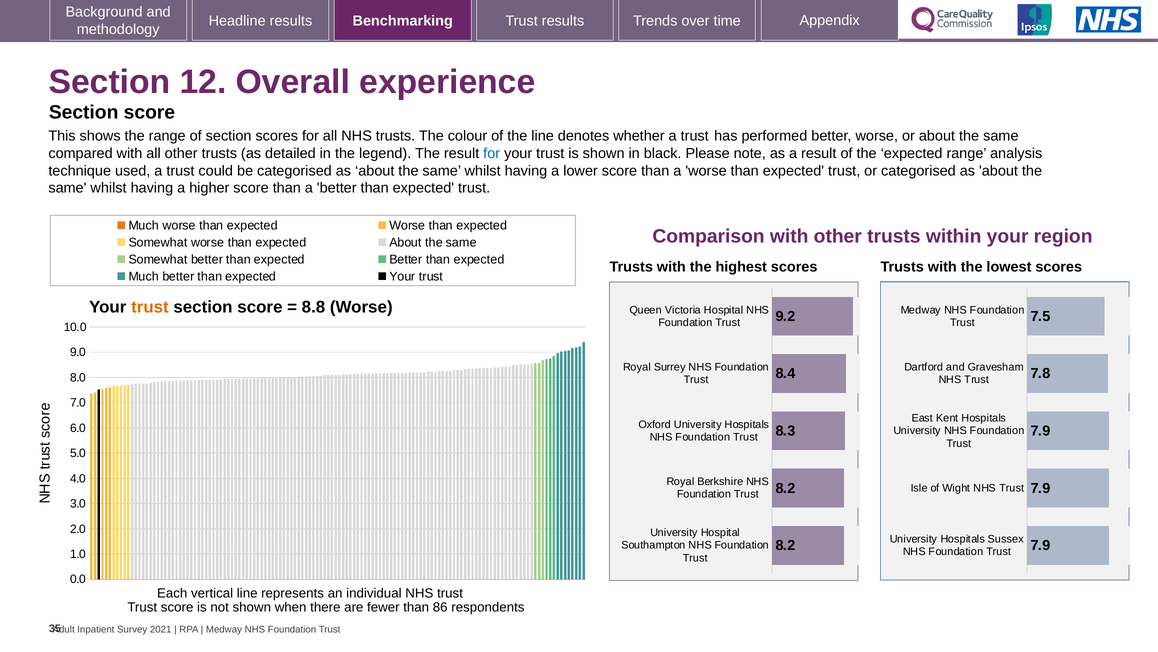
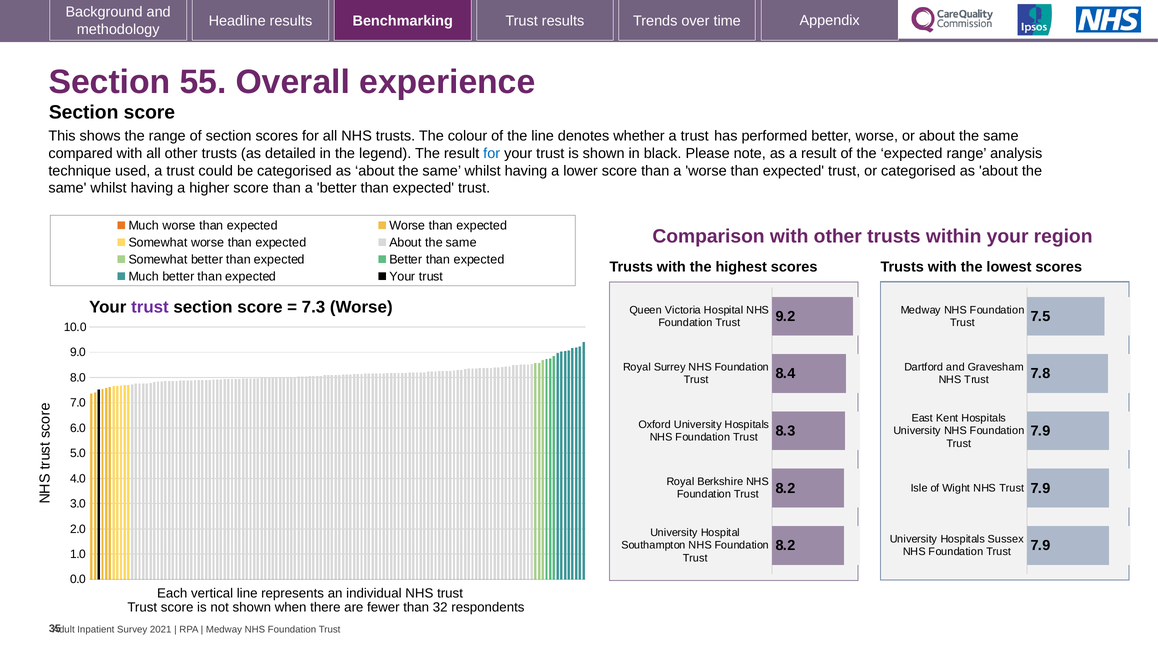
12: 12 -> 55 (203, 82)
trust colour: orange -> purple (150, 307)
8.8: 8.8 -> 7.3 (314, 307)
86: 86 -> 32 (440, 607)
